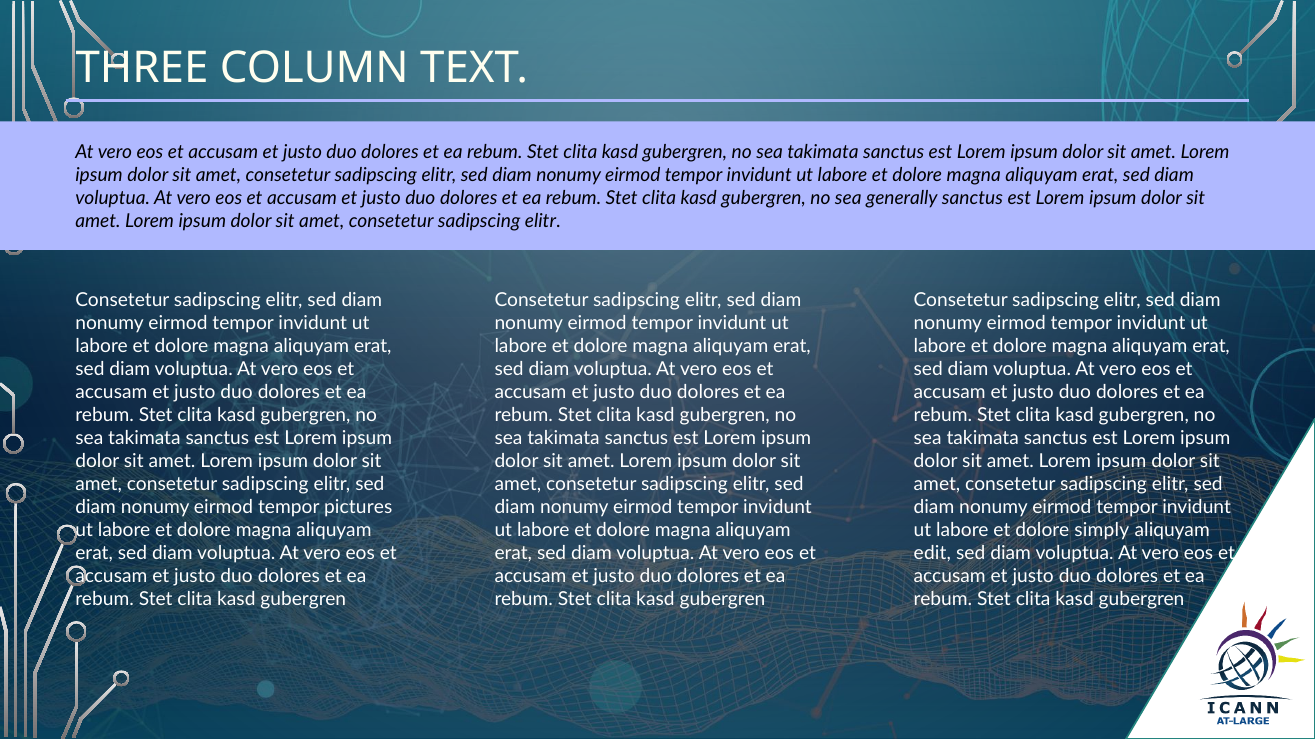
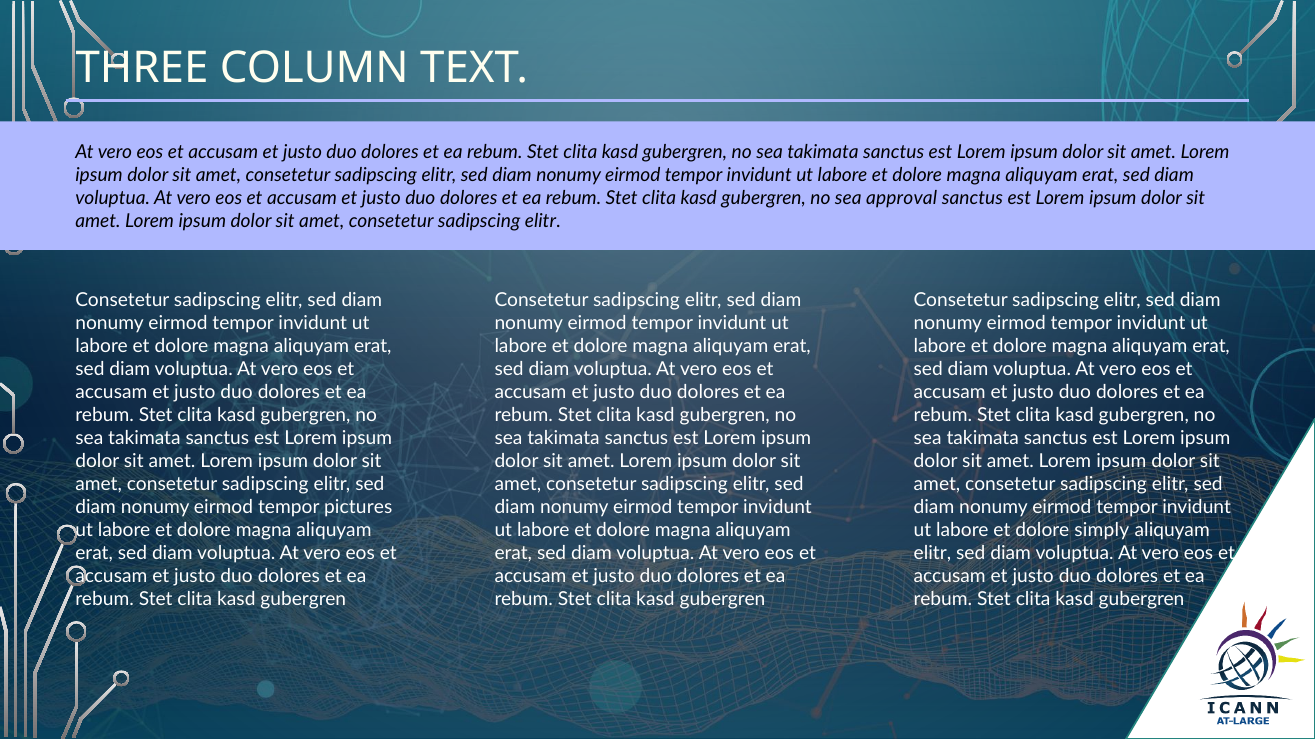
generally: generally -> approval (902, 199)
edit: edit -> elitr (932, 554)
